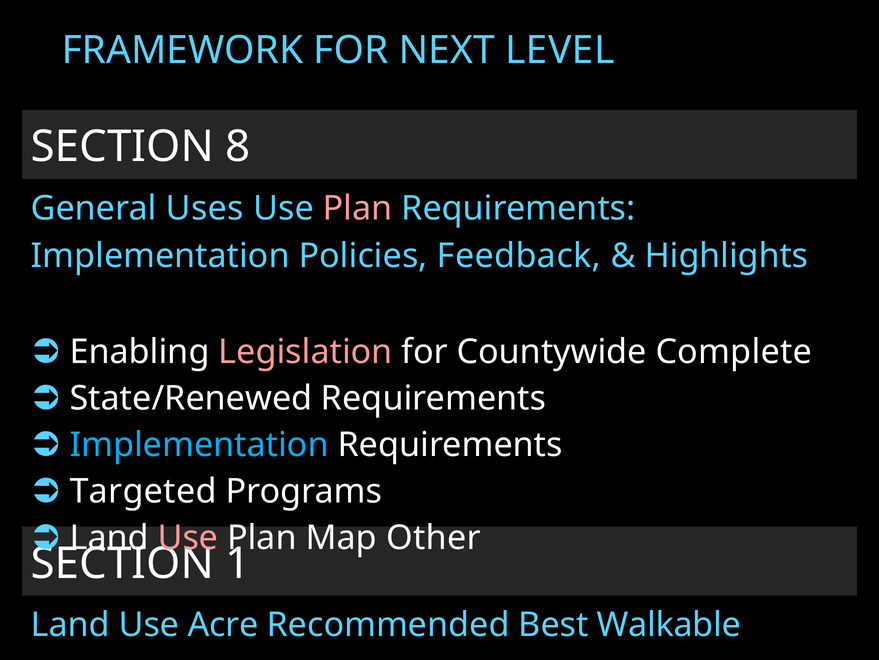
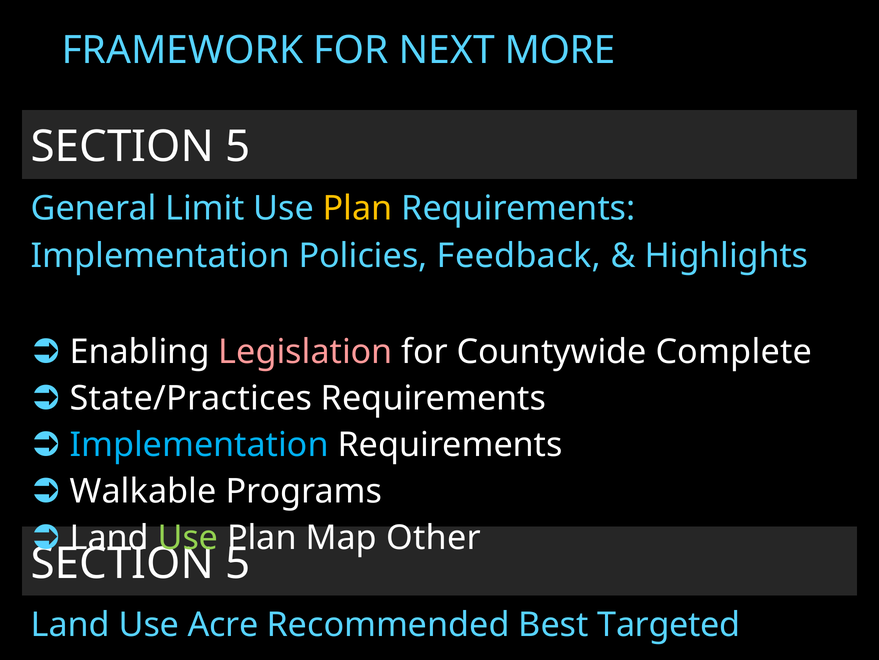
LEVEL: LEVEL -> MORE (560, 50)
8: 8 -> 5 (238, 147)
Uses: Uses -> Limit (205, 208)
Plan colour: pink -> yellow (358, 208)
State/Renewed: State/Renewed -> State/Practices (191, 398)
Targeted: Targeted -> Walkable (143, 491)
Use colour: pink -> light green (188, 537)
1: 1 -> 5 (238, 563)
Walkable: Walkable -> Targeted (669, 624)
